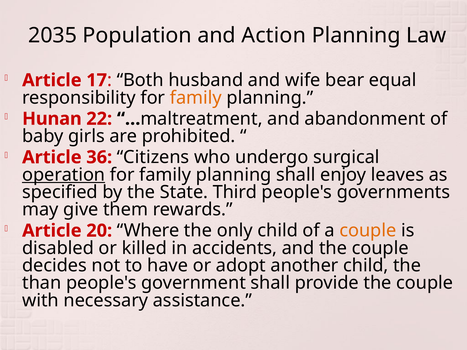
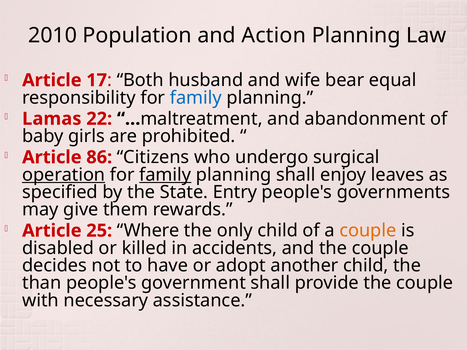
2035: 2035 -> 2010 (53, 35)
family colour: orange -> blue (196, 98)
Hunan: Hunan -> Lamas (52, 119)
36: 36 -> 86 (99, 157)
family underline: none -> present (165, 175)
Third: Third -> Entry (235, 192)
20: 20 -> 25 (99, 231)
